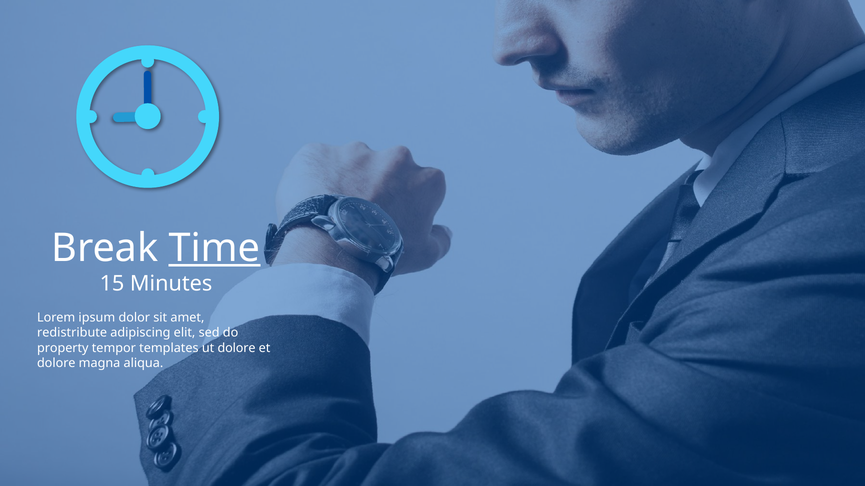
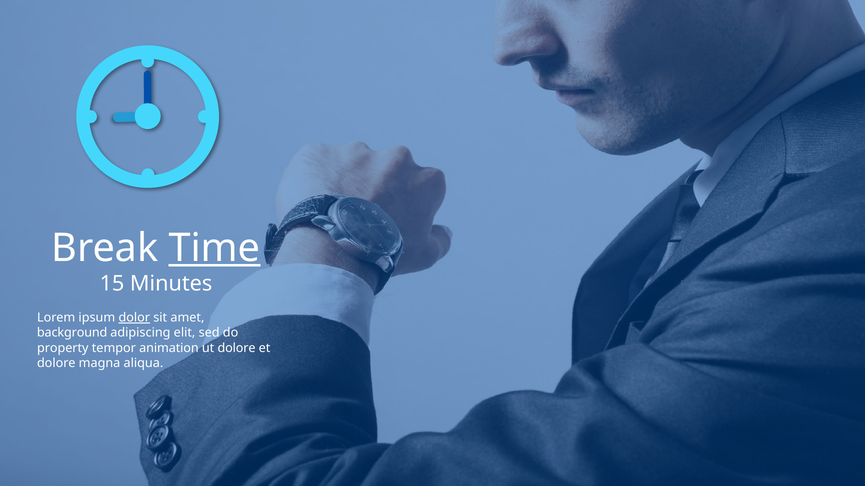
dolor underline: none -> present (134, 318)
redistribute: redistribute -> background (72, 333)
templates: templates -> animation (169, 348)
